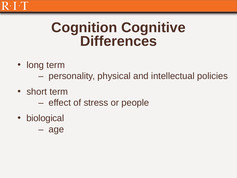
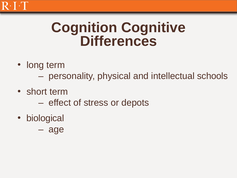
policies: policies -> schools (212, 76)
people: people -> depots (135, 103)
